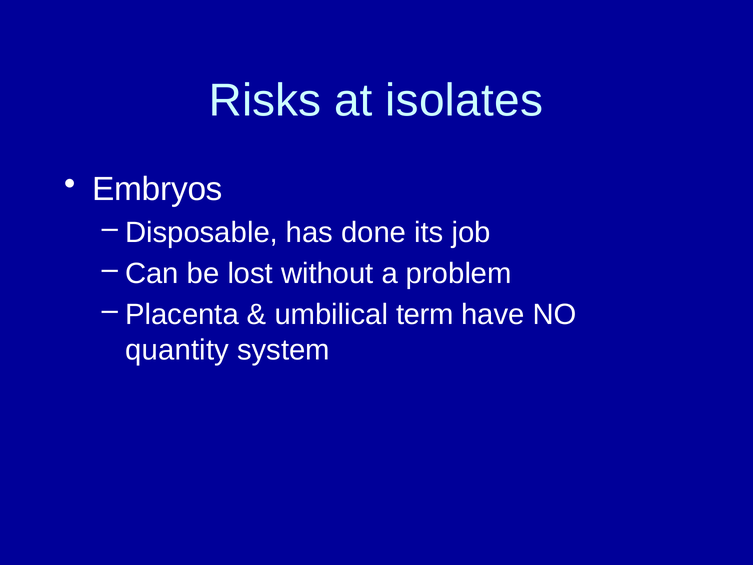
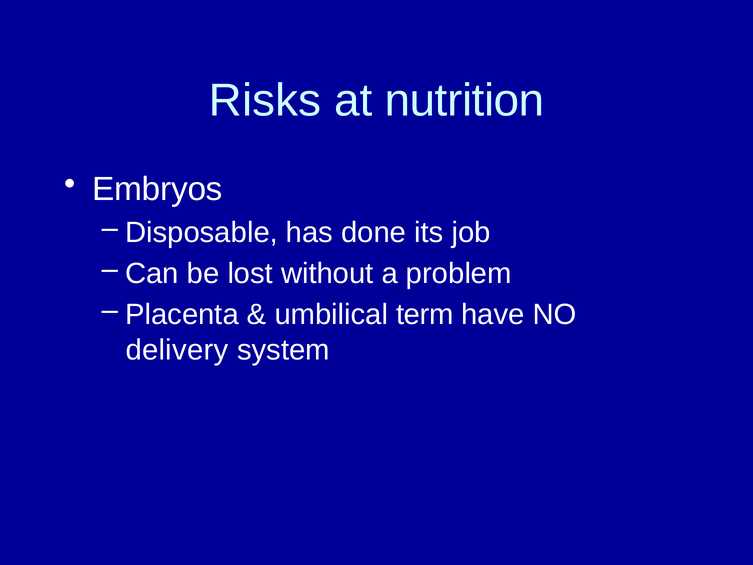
isolates: isolates -> nutrition (465, 100)
quantity: quantity -> delivery (177, 350)
